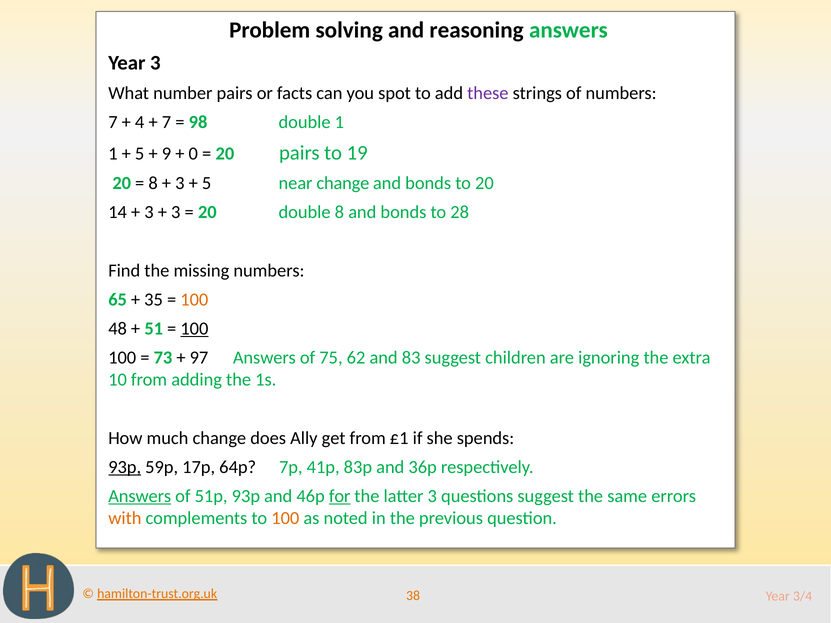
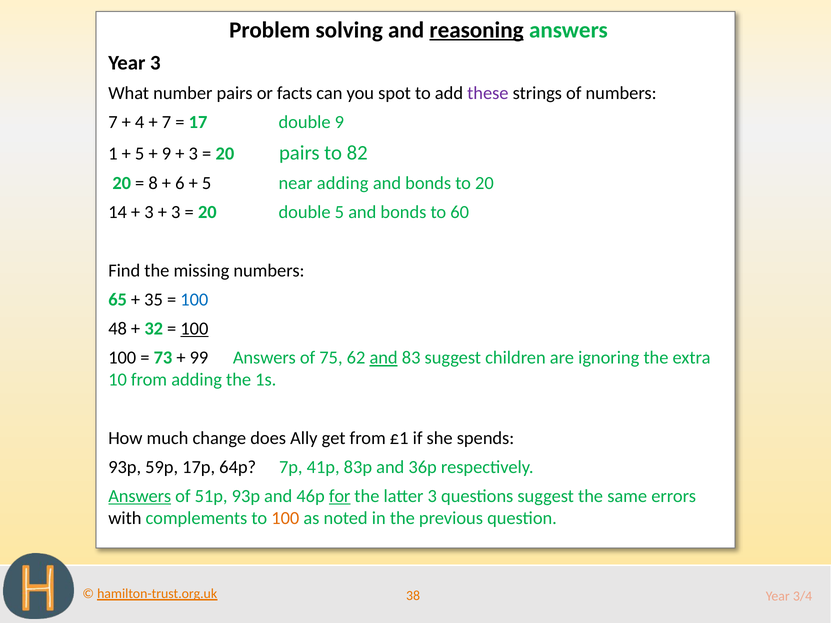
reasoning underline: none -> present (477, 30)
98: 98 -> 17 (198, 122)
double 1: 1 -> 9 (339, 122)
0: 0 -> 3 (193, 154)
19: 19 -> 82 (357, 153)
3: 3 -> 6 (180, 183)
near change: change -> adding (343, 183)
double 8: 8 -> 5 (339, 212)
28: 28 -> 60 (460, 212)
100 colour: orange -> blue (194, 300)
51: 51 -> 32 (154, 329)
97: 97 -> 99 (199, 358)
and underline: none -> present (384, 358)
93p underline: present -> none (125, 467)
with colour: orange -> black (125, 519)
